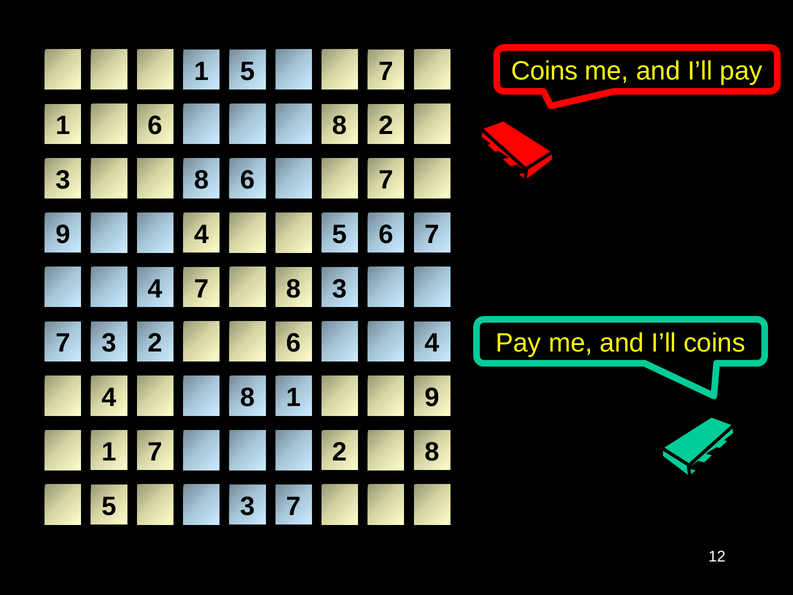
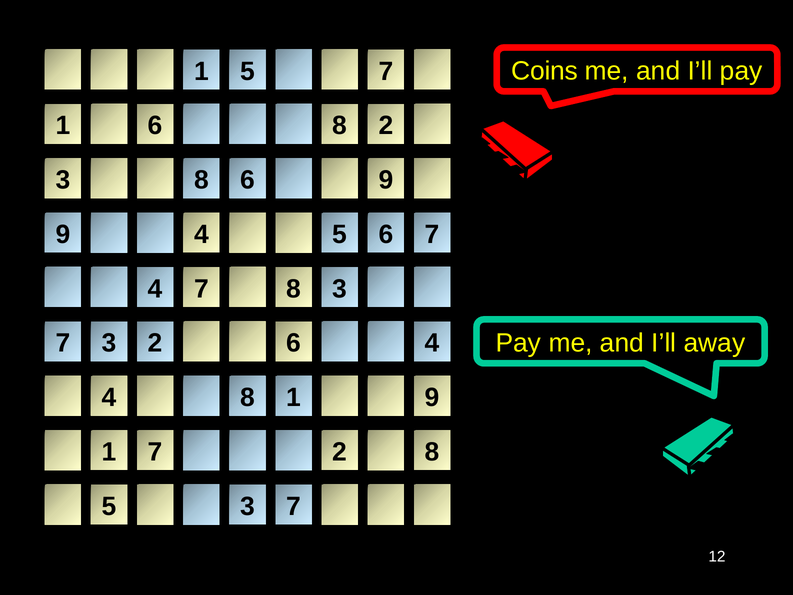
8 6 7: 7 -> 9 (386, 180)
I’ll coins: coins -> away (714, 343)
